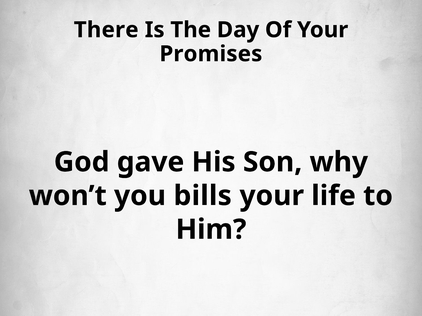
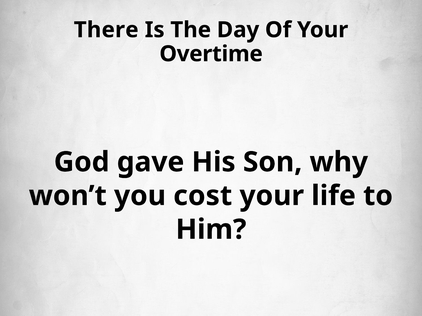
Promises: Promises -> Overtime (211, 54)
bills: bills -> cost (203, 196)
